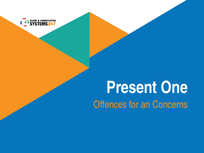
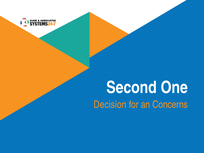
Present: Present -> Second (132, 87)
Offences: Offences -> Decision (110, 105)
